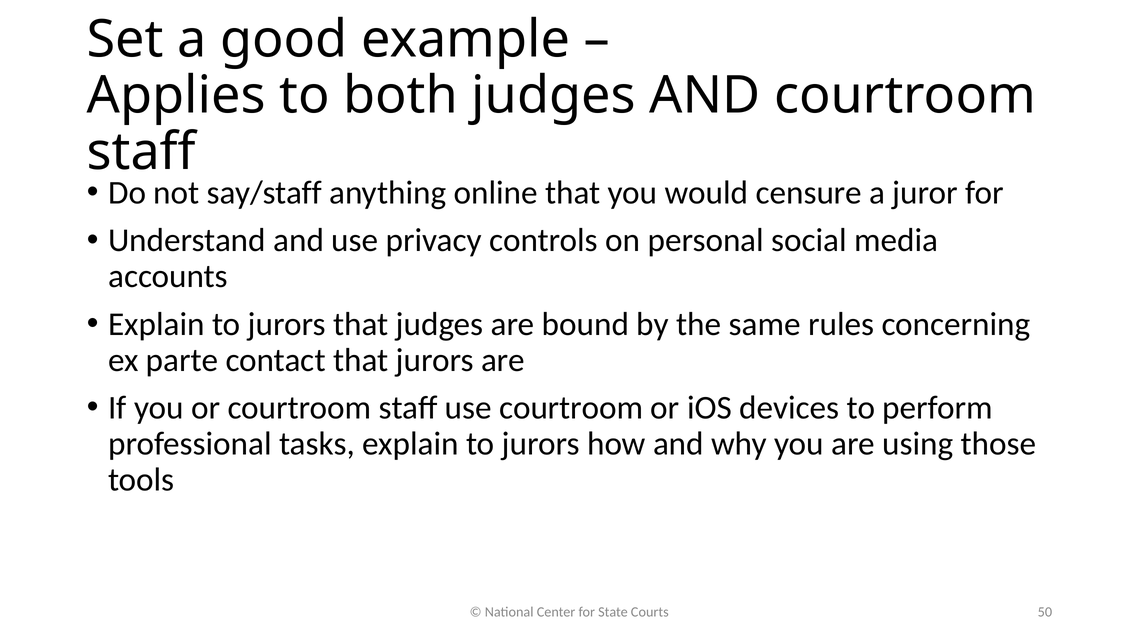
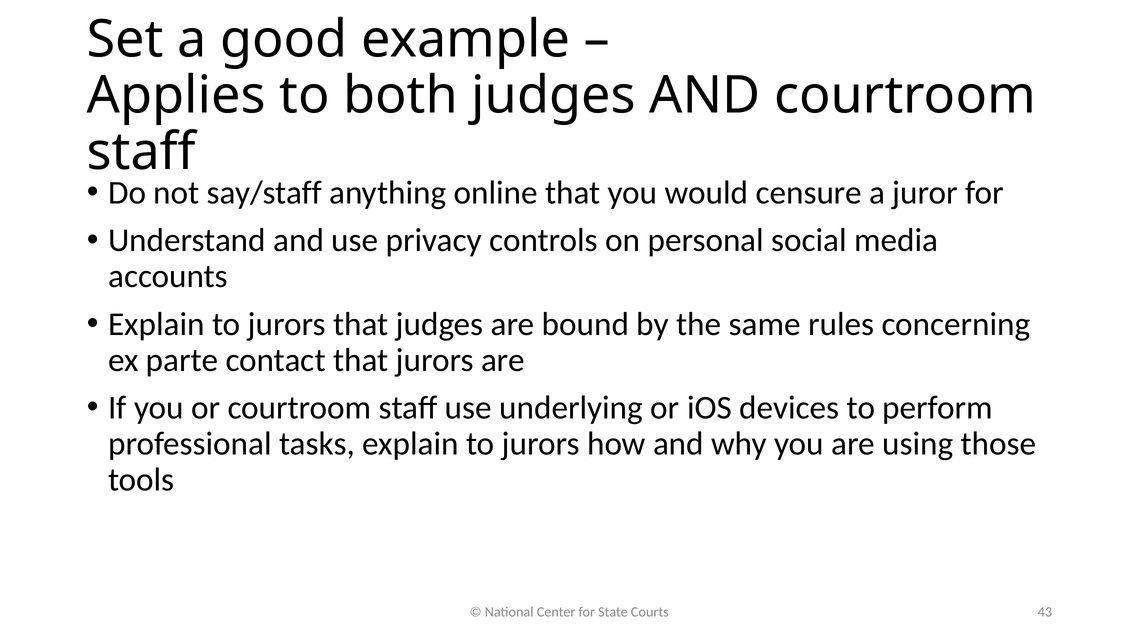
use courtroom: courtroom -> underlying (571, 408)
50: 50 -> 43 (1045, 612)
